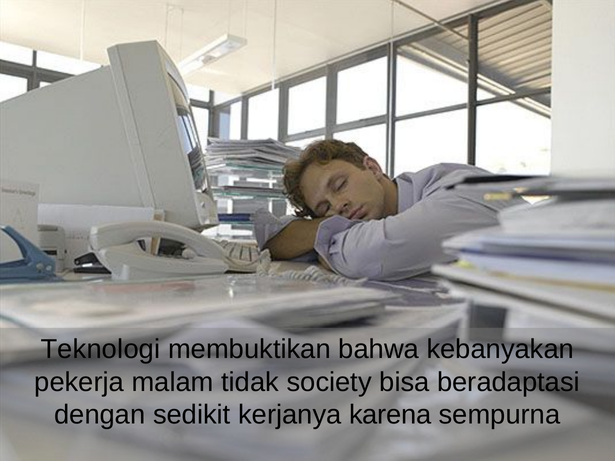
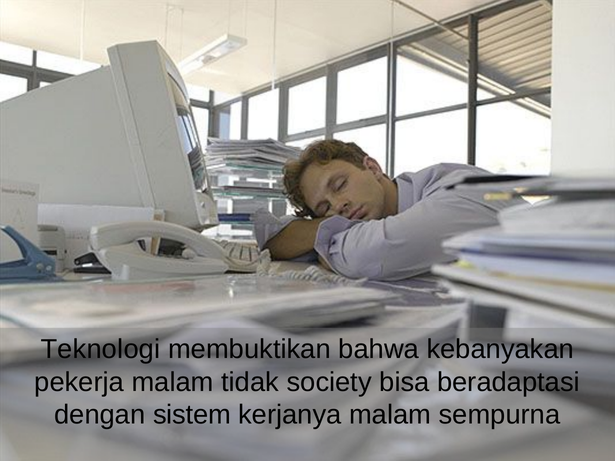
sedikit: sedikit -> sistem (192, 415)
kerjanya karena: karena -> malam (390, 415)
